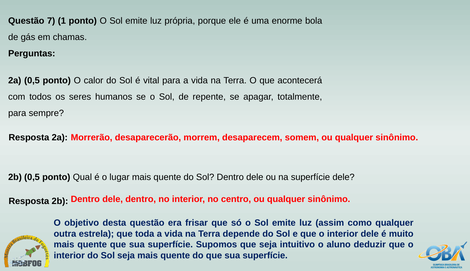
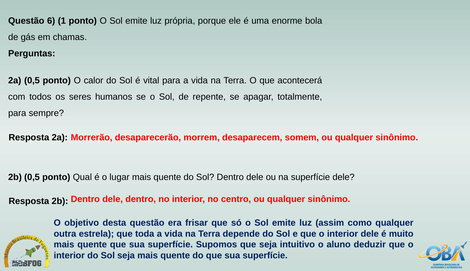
7: 7 -> 6 (51, 21)
